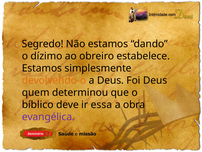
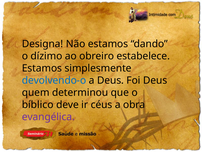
Segredo: Segredo -> Designa (43, 44)
devolvendo-o colour: orange -> blue (54, 80)
essa: essa -> céus (101, 104)
